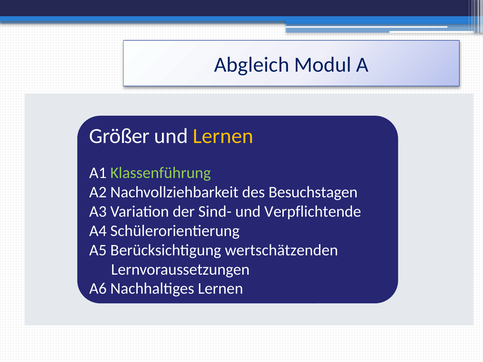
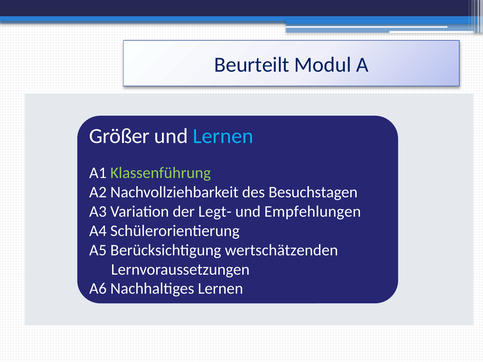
Abgleich: Abgleich -> Beurteilt (252, 65)
Lernen colour: yellow -> light blue (223, 136)
Sind-: Sind- -> Legt- (215, 212)
Verpflichtende: Verpflichtende -> Empfehlungen (313, 212)
